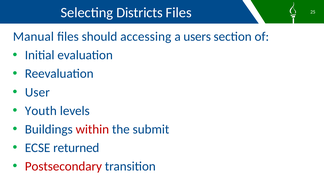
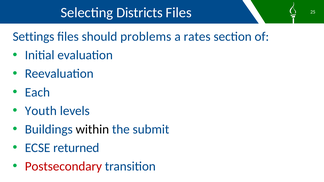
Manual: Manual -> Settings (33, 37)
accessing: accessing -> problems (146, 37)
users: users -> rates (197, 37)
User: User -> Each (37, 92)
within colour: red -> black (92, 129)
